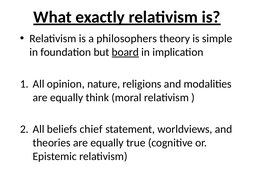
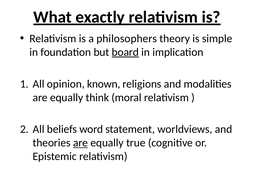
nature: nature -> known (104, 84)
chief: chief -> word (91, 129)
are underline: none -> present (81, 142)
